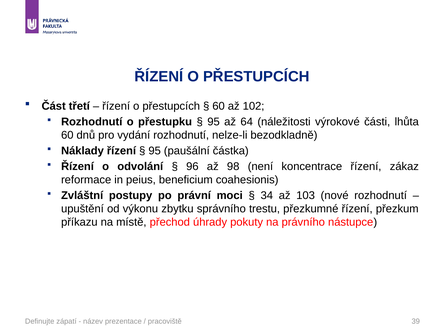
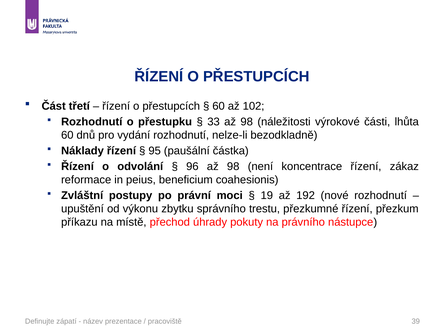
95: 95 -> 33 (214, 121)
64: 64 -> 98 (247, 121)
34: 34 -> 19 (267, 195)
103: 103 -> 192 (306, 195)
